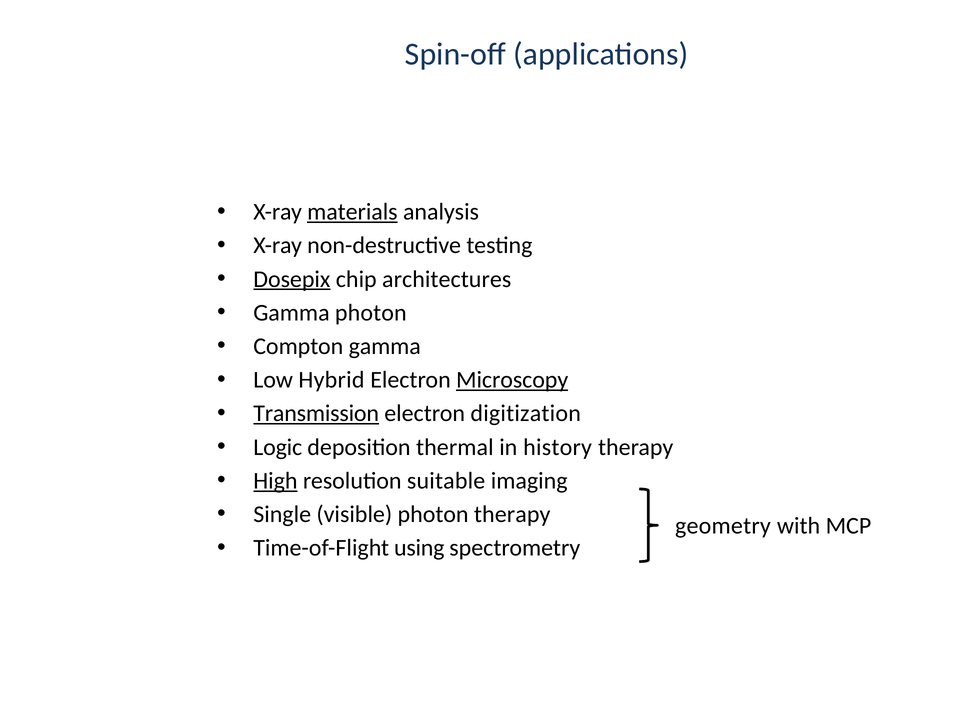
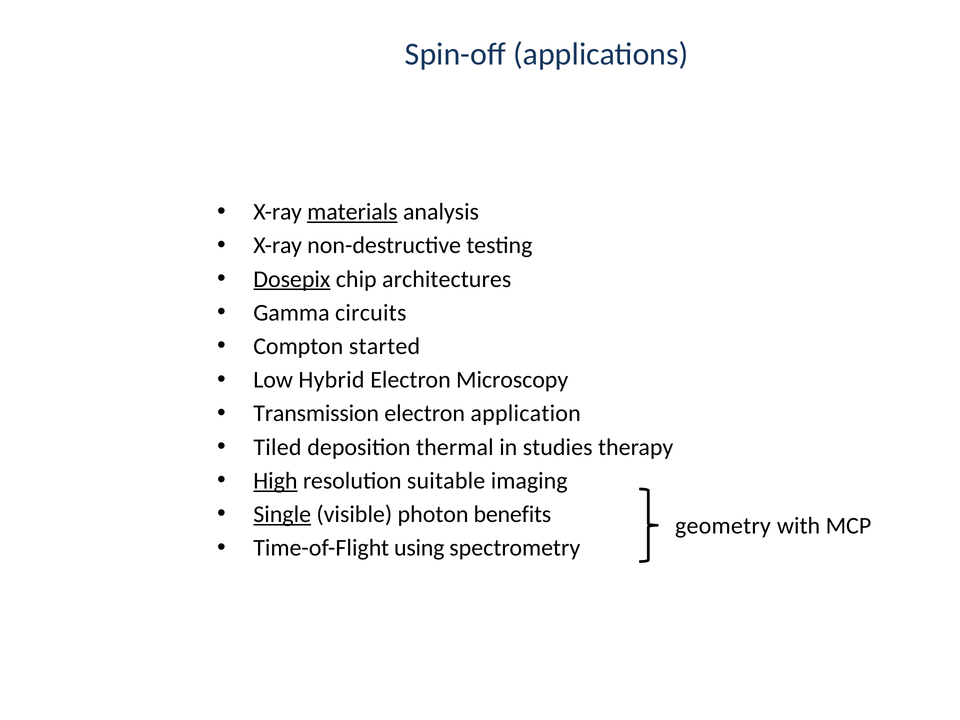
Gamma photon: photon -> circuits (371, 313)
Compton gamma: gamma -> started (385, 346)
Microscopy underline: present -> none (512, 380)
Transmission underline: present -> none (316, 414)
digitization: digitization -> application (526, 414)
Logic: Logic -> Tiled (278, 447)
history: history -> studies (558, 447)
Single underline: none -> present (282, 514)
photon therapy: therapy -> benefits (512, 514)
